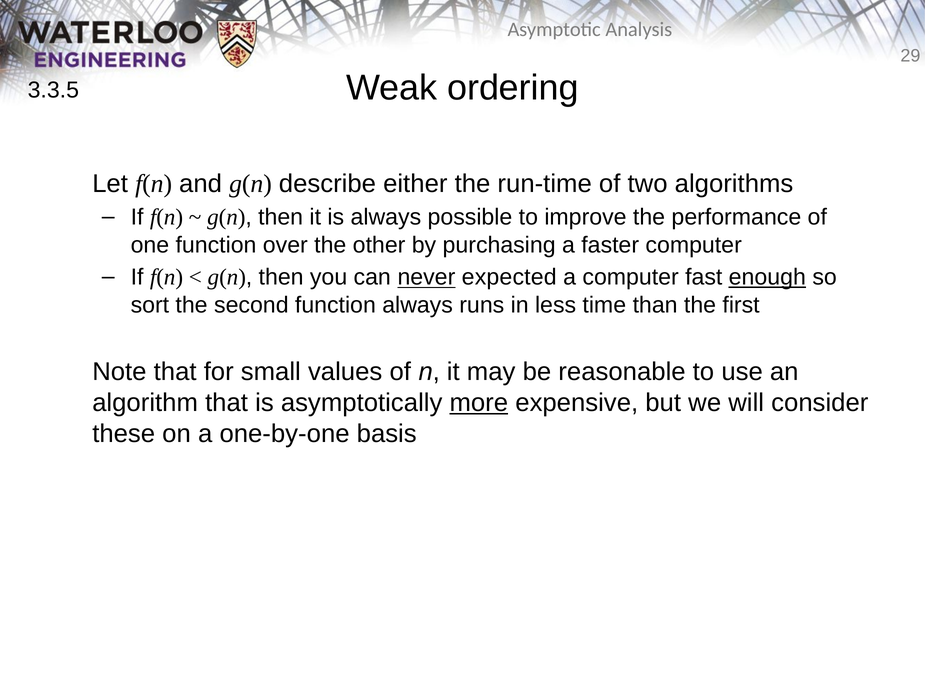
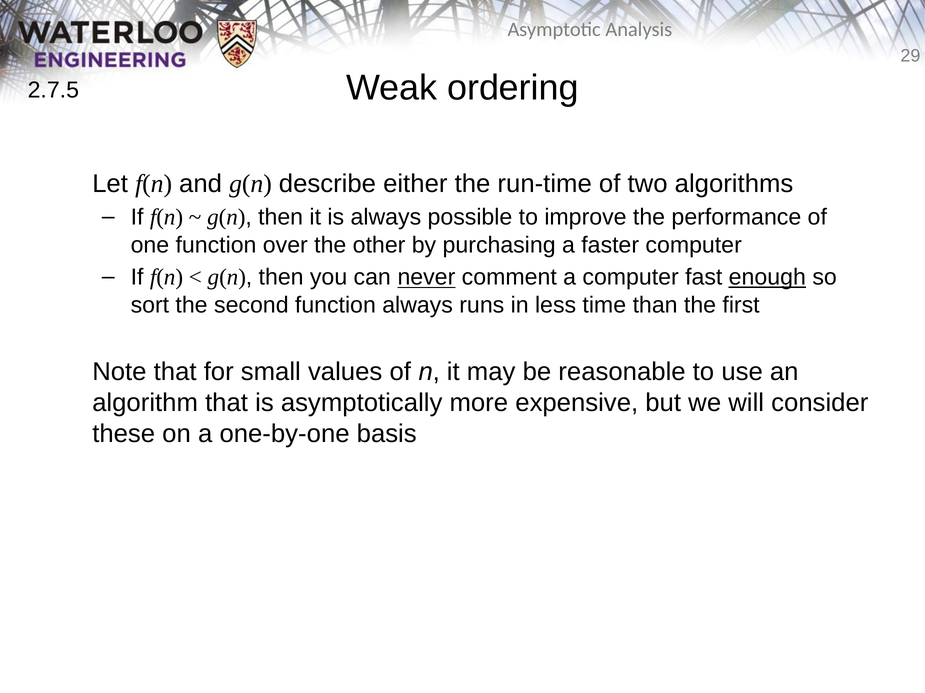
3.3.5: 3.3.5 -> 2.7.5 (53, 90)
expected: expected -> comment (509, 278)
more underline: present -> none (479, 403)
